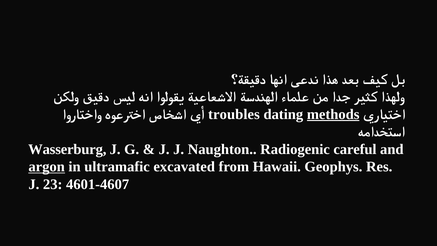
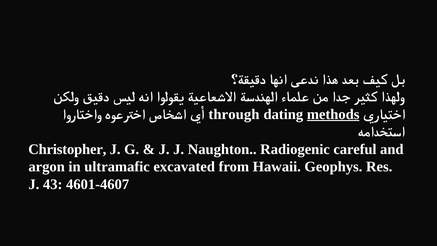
troubles: troubles -> through (234, 114)
Wasserburg: Wasserburg -> Christopher (67, 149)
argon underline: present -> none (47, 167)
23: 23 -> 43 (53, 184)
